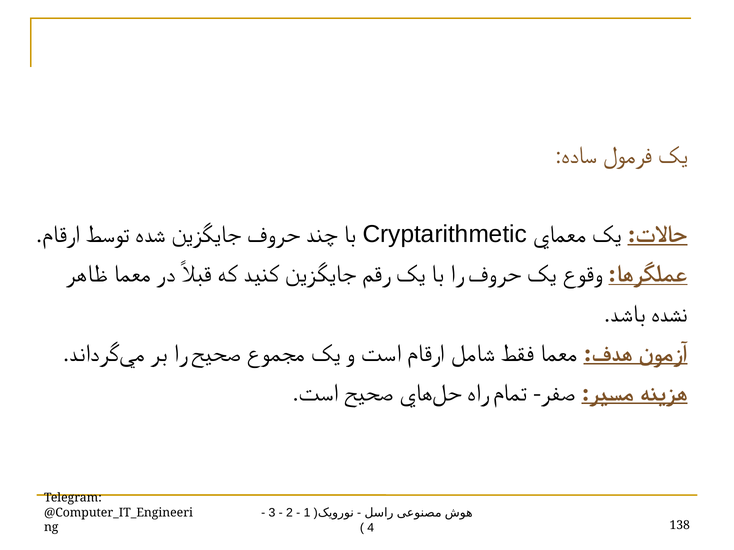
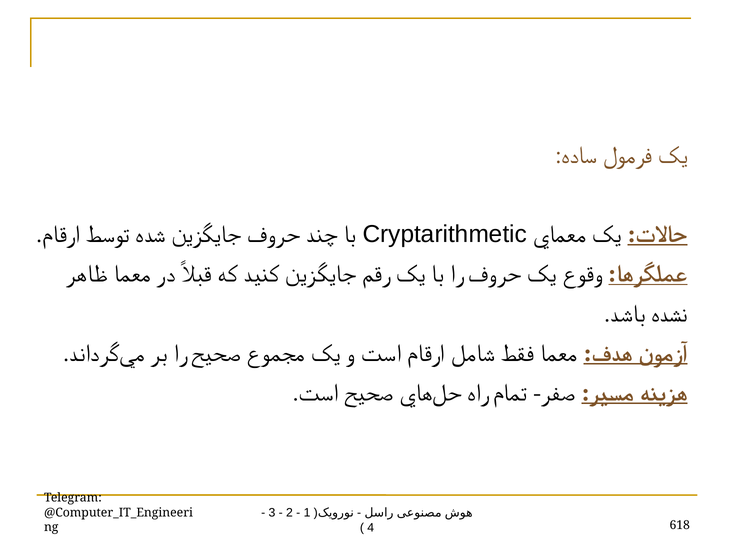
138: 138 -> 618 (680, 526)
